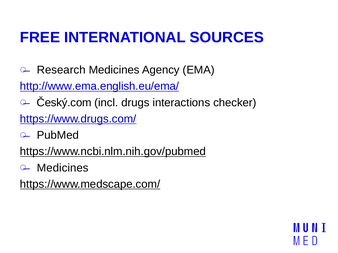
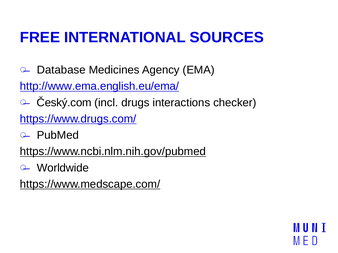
Research: Research -> Database (61, 70)
Medicines: Medicines -> Worldwide (63, 168)
